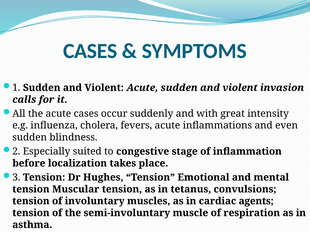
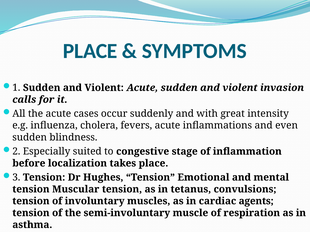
CASES: CASES -> PLACE (90, 51)
